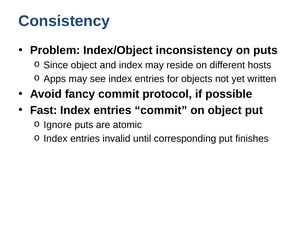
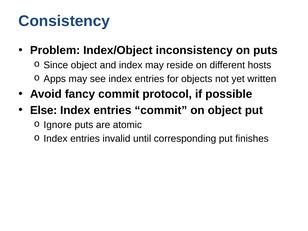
Fast: Fast -> Else (44, 110)
